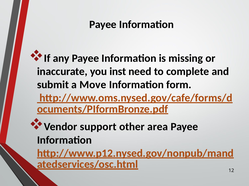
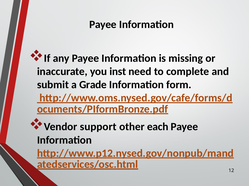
Move: Move -> Grade (93, 85)
area: area -> each (158, 127)
